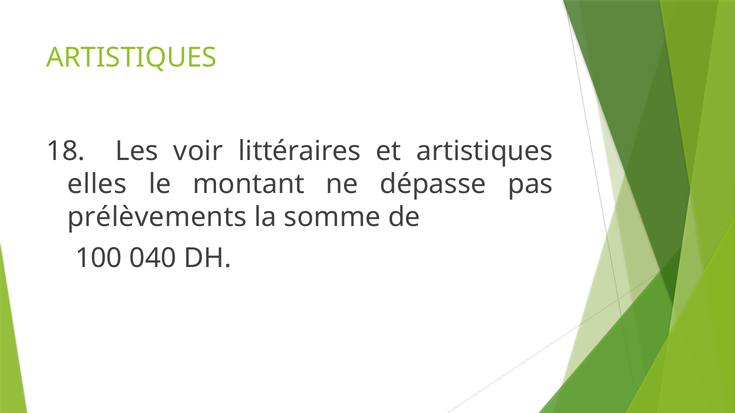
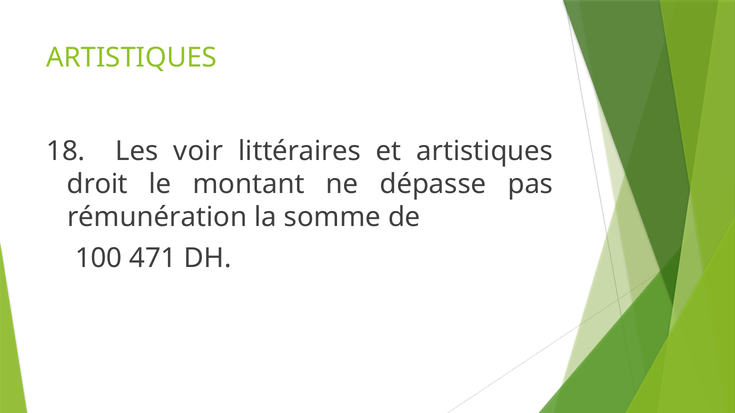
elles: elles -> droit (97, 185)
prélèvements: prélèvements -> rémunération (157, 218)
040: 040 -> 471 (153, 258)
